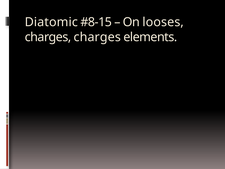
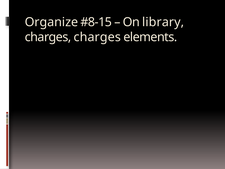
Diatomic: Diatomic -> Organize (51, 22)
looses: looses -> library (163, 22)
